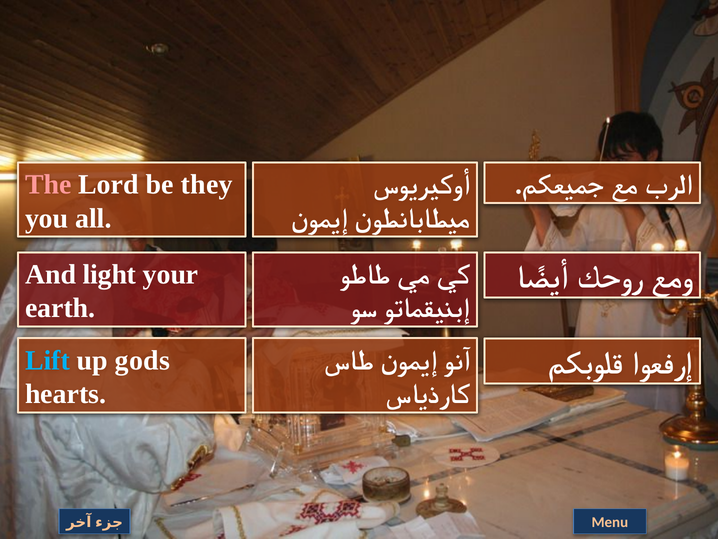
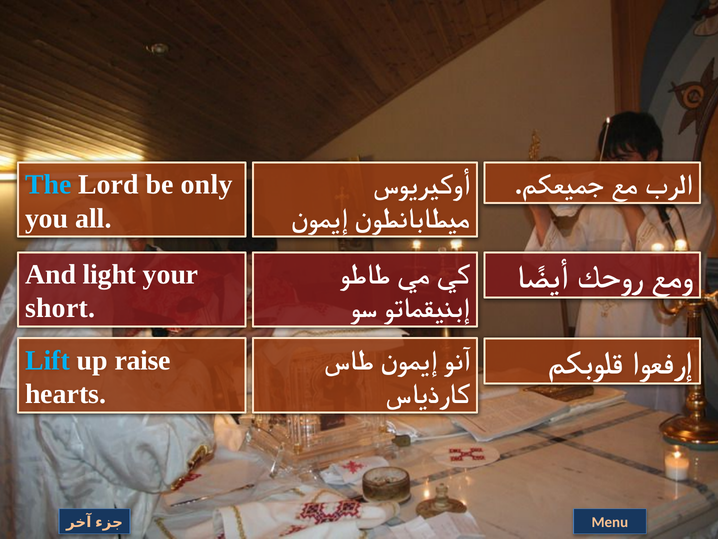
The colour: pink -> light blue (48, 185)
they: they -> only (207, 185)
earth: earth -> short (60, 308)
gods: gods -> raise (143, 360)
